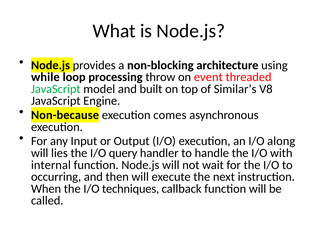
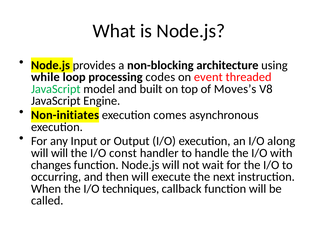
throw: throw -> codes (160, 77)
Similar’s: Similar’s -> Moves’s (235, 89)
Non-because: Non-because -> Non-initiates (65, 115)
will lies: lies -> will (60, 153)
query: query -> const (123, 153)
internal: internal -> changes (51, 165)
